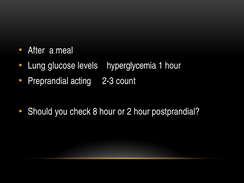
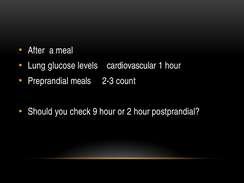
hyperglycemia: hyperglycemia -> cardiovascular (132, 66)
acting: acting -> meals (81, 81)
8: 8 -> 9 (95, 112)
